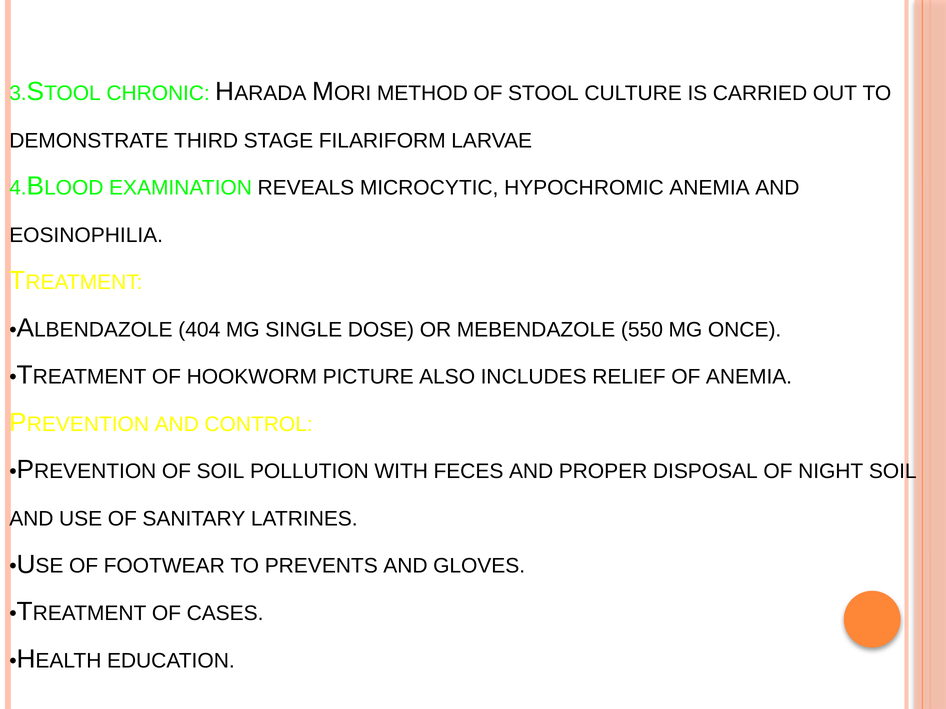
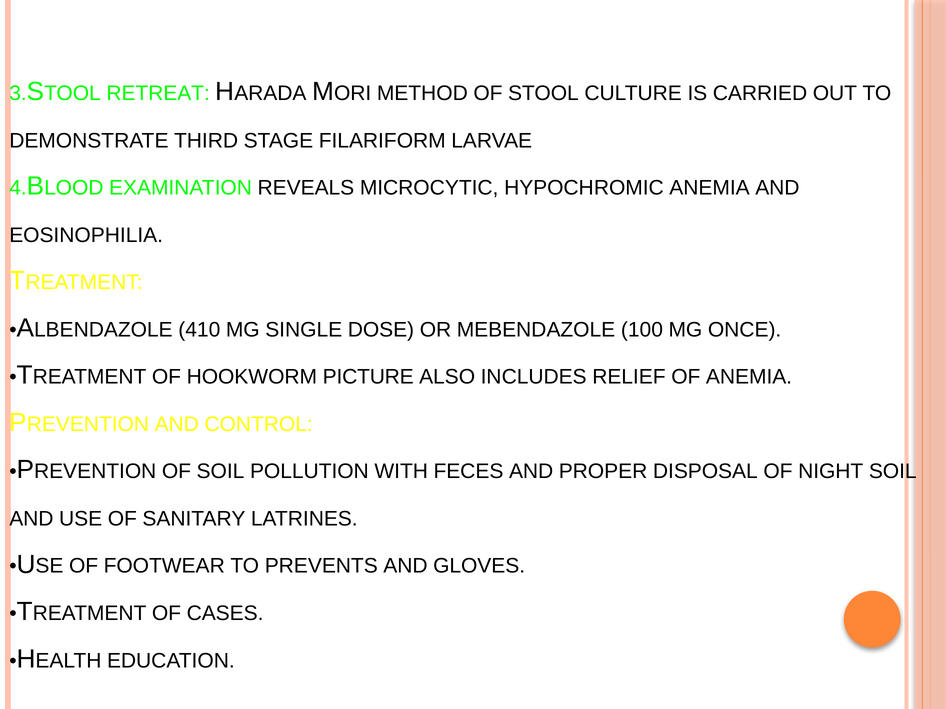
CHRONIC: CHRONIC -> RETREAT (158, 93)
404: 404 -> 410 (199, 330)
550: 550 -> 100 (642, 330)
